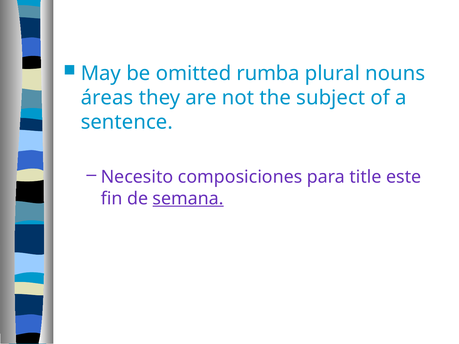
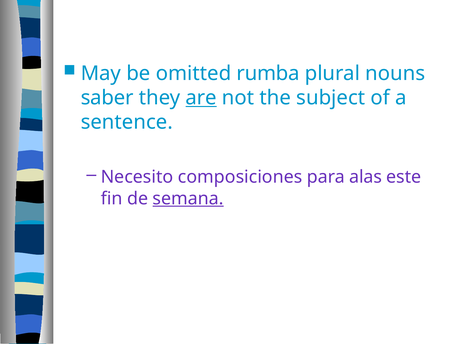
áreas: áreas -> saber (107, 98)
are underline: none -> present (201, 98)
title: title -> alas (366, 177)
